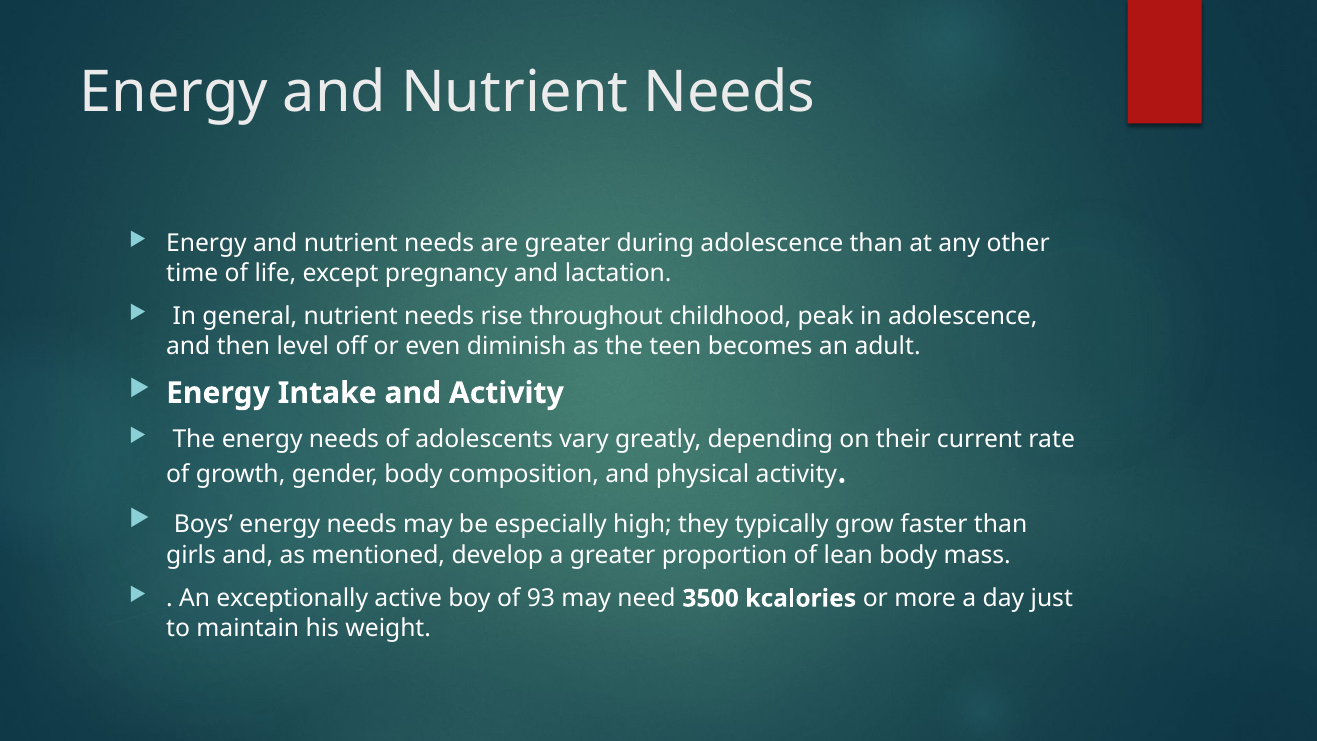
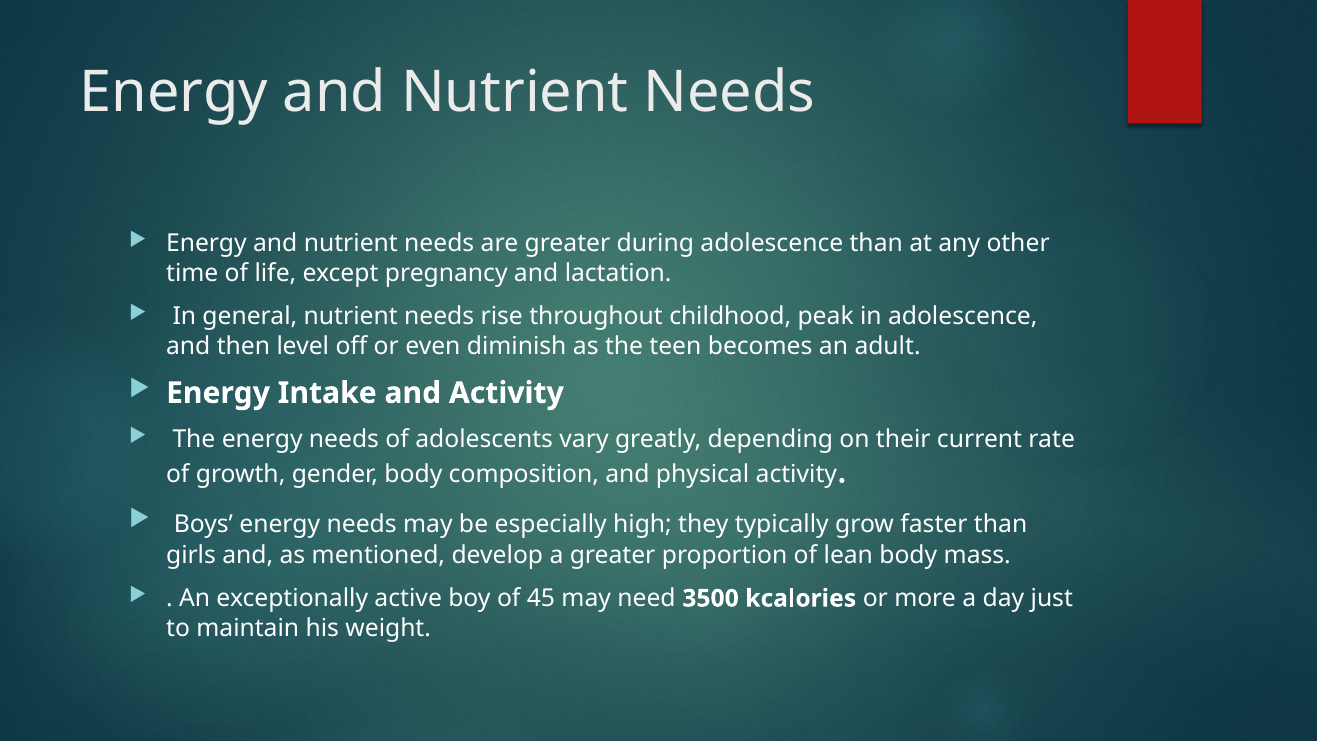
93: 93 -> 45 (541, 598)
